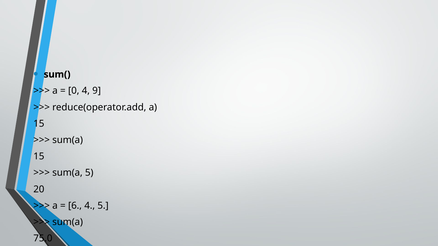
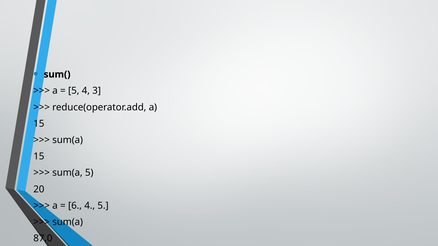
0: 0 -> 5 (74, 91)
9: 9 -> 3 (97, 91)
75.0: 75.0 -> 87.0 (43, 239)
